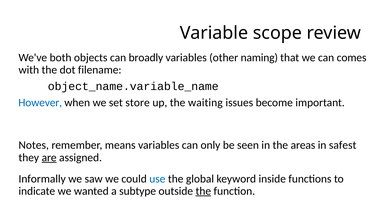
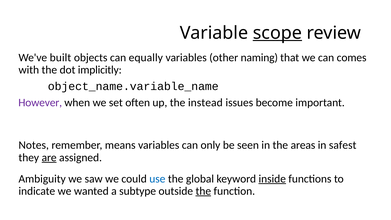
scope underline: none -> present (277, 33)
both: both -> built (60, 58)
broadly: broadly -> equally (146, 58)
filename: filename -> implicitly (100, 70)
However colour: blue -> purple (40, 103)
store: store -> often (138, 103)
waiting: waiting -> instead (205, 103)
Informally: Informally -> Ambiguity (42, 179)
inside underline: none -> present (272, 179)
